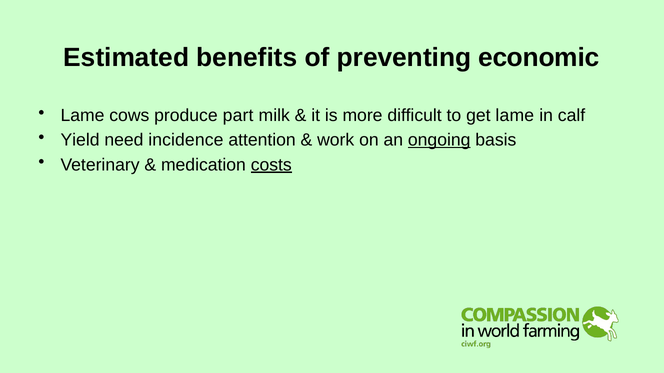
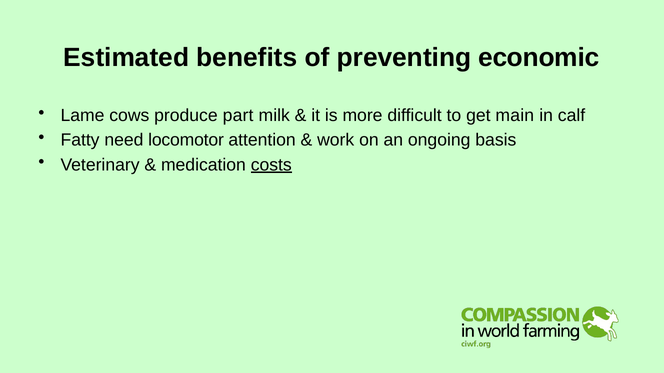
get lame: lame -> main (515, 116)
Yield: Yield -> Fatty (80, 140)
incidence: incidence -> locomotor (186, 140)
ongoing underline: present -> none (439, 140)
